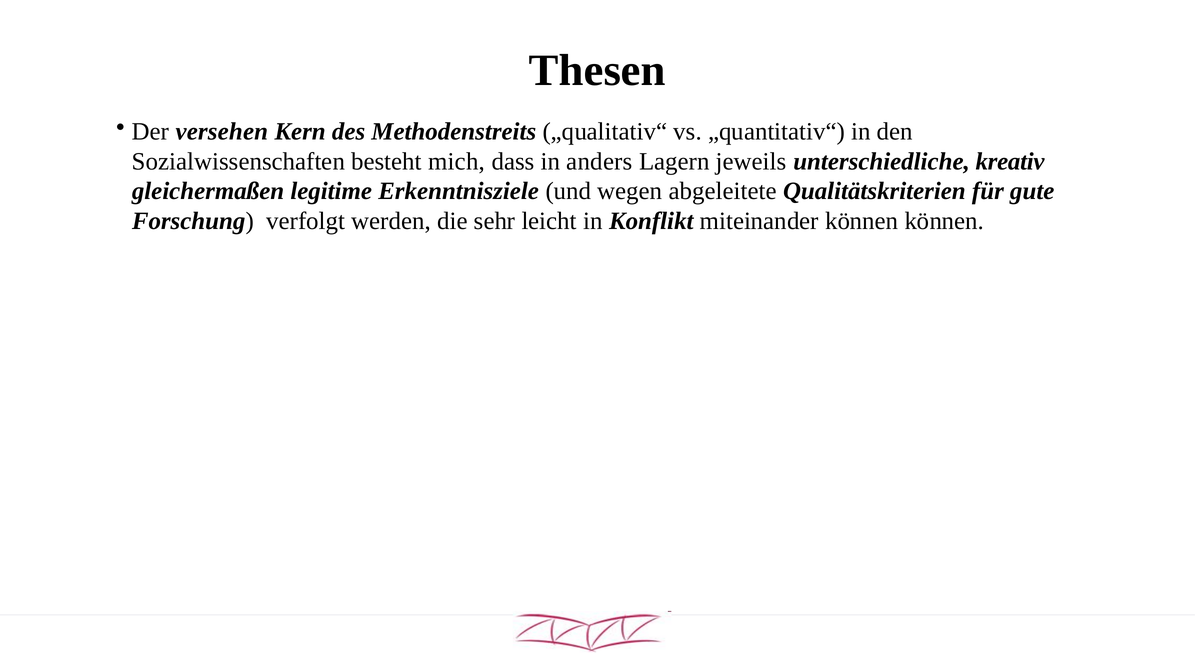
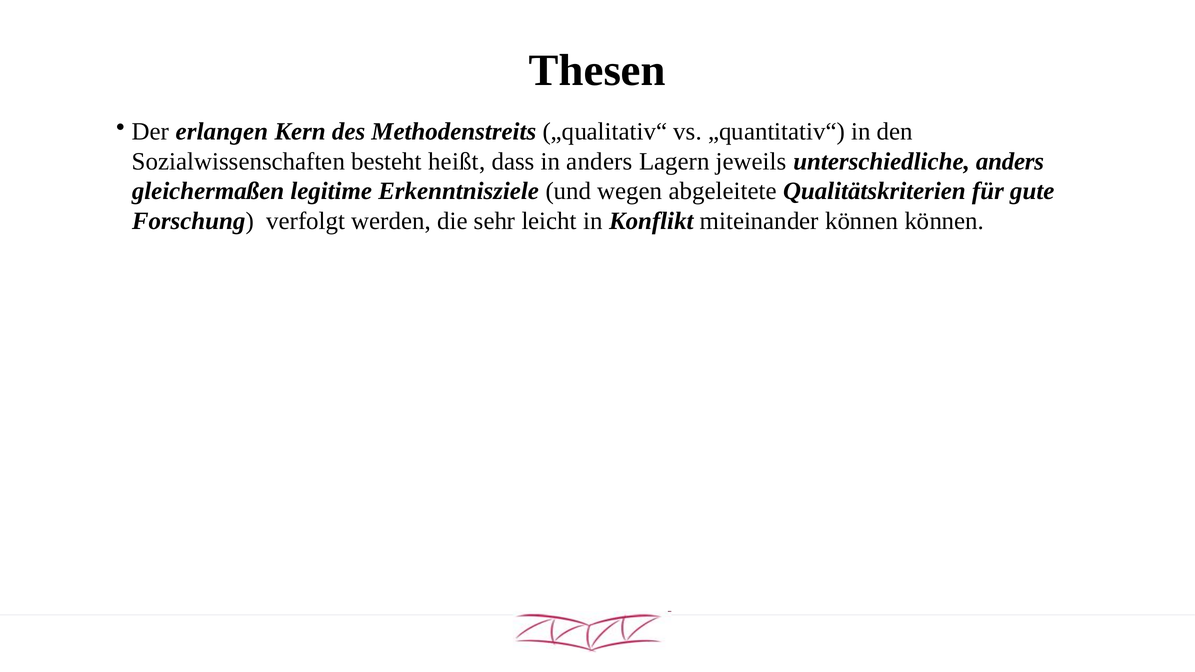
versehen: versehen -> erlangen (222, 131)
mich: mich -> heißt (457, 161)
unterschiedliche kreativ: kreativ -> anders (1010, 161)
